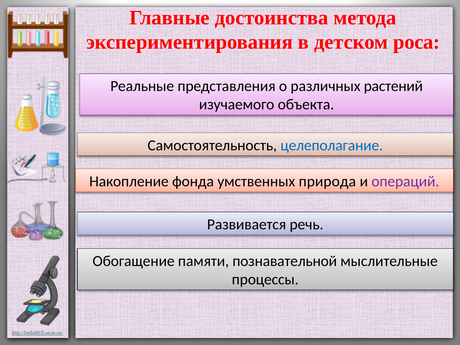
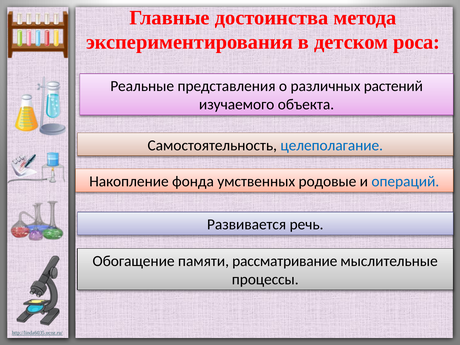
природа: природа -> родовые (327, 181)
операций colour: purple -> blue (405, 181)
познавательной: познавательной -> рассматривание (285, 261)
